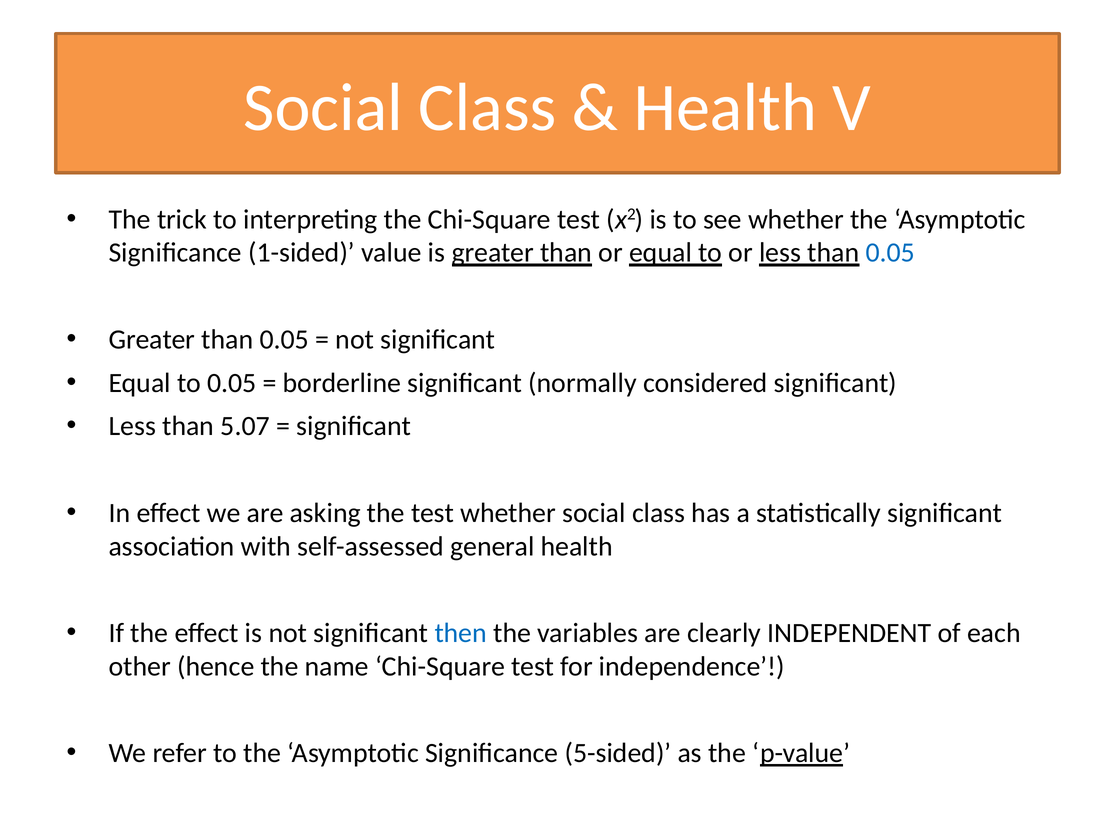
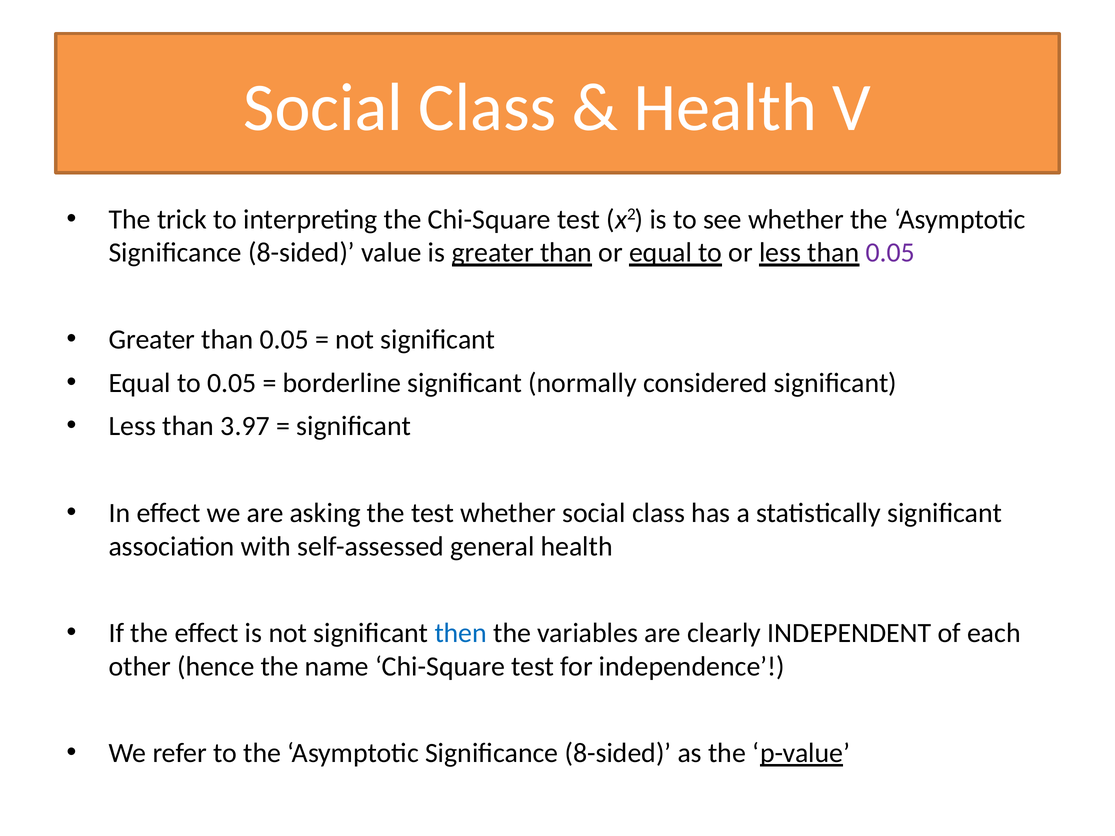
1-sided: 1-sided -> 8-sided (302, 253)
0.05 colour: blue -> purple (890, 253)
5.07: 5.07 -> 3.97 (245, 426)
5-sided: 5-sided -> 8-sided (618, 753)
